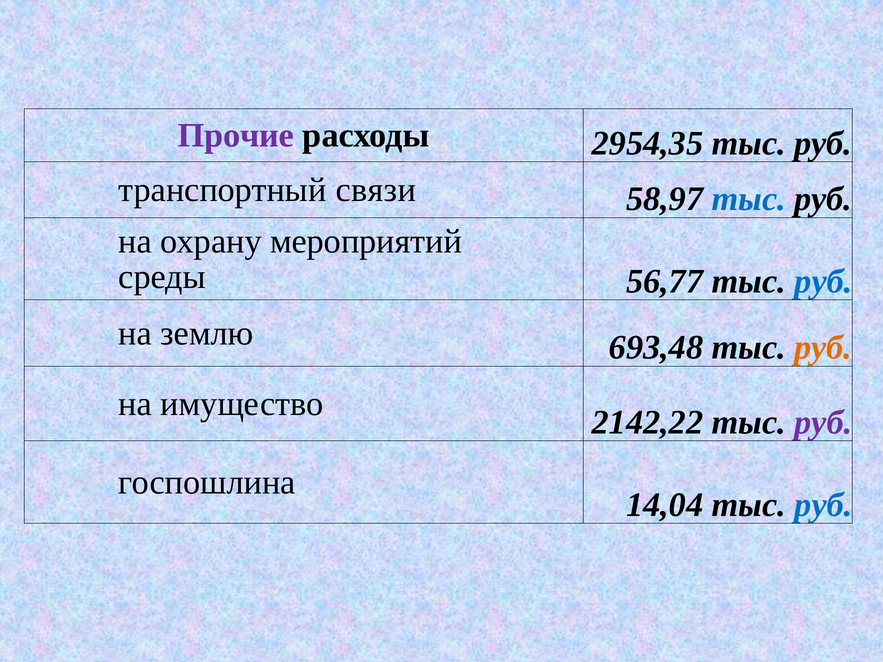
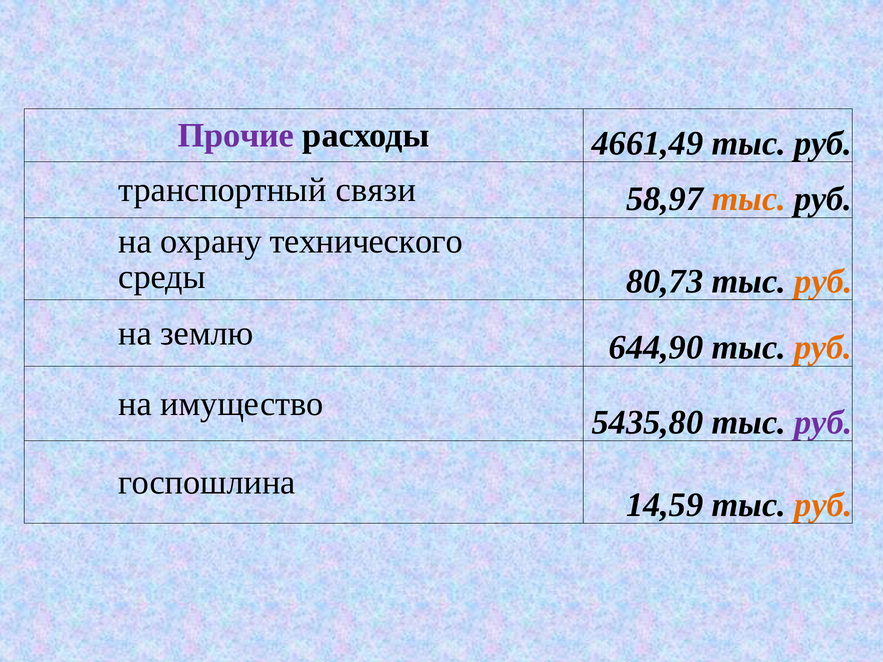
2954,35: 2954,35 -> 4661,49 (648, 143)
тыс colour: blue -> orange (749, 199)
мероприятий: мероприятий -> технического (366, 242)
56,77: 56,77 -> 80,73 (665, 282)
руб colour: blue -> orange (823, 282)
693,48: 693,48 -> 644,90 (656, 348)
2142,22: 2142,22 -> 5435,80 (648, 423)
14,04: 14,04 -> 14,59 (665, 505)
руб colour: blue -> orange (823, 505)
